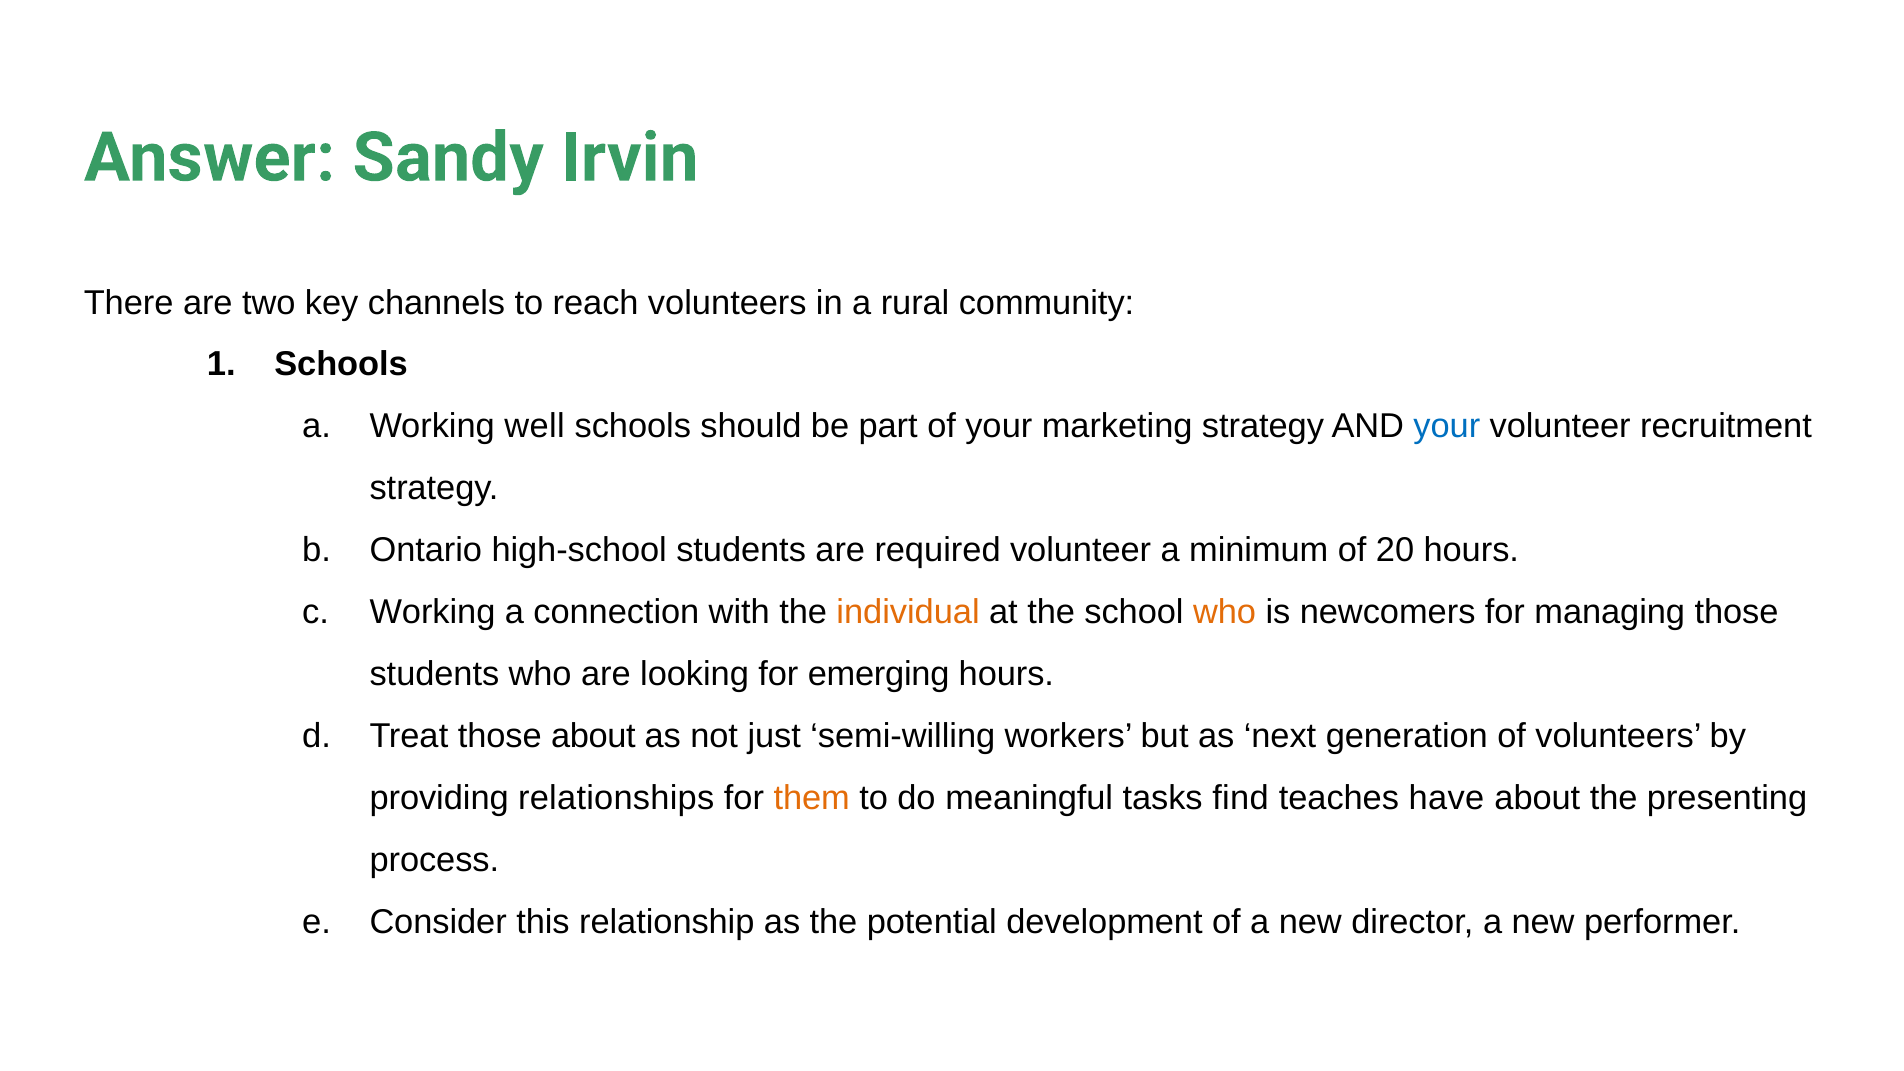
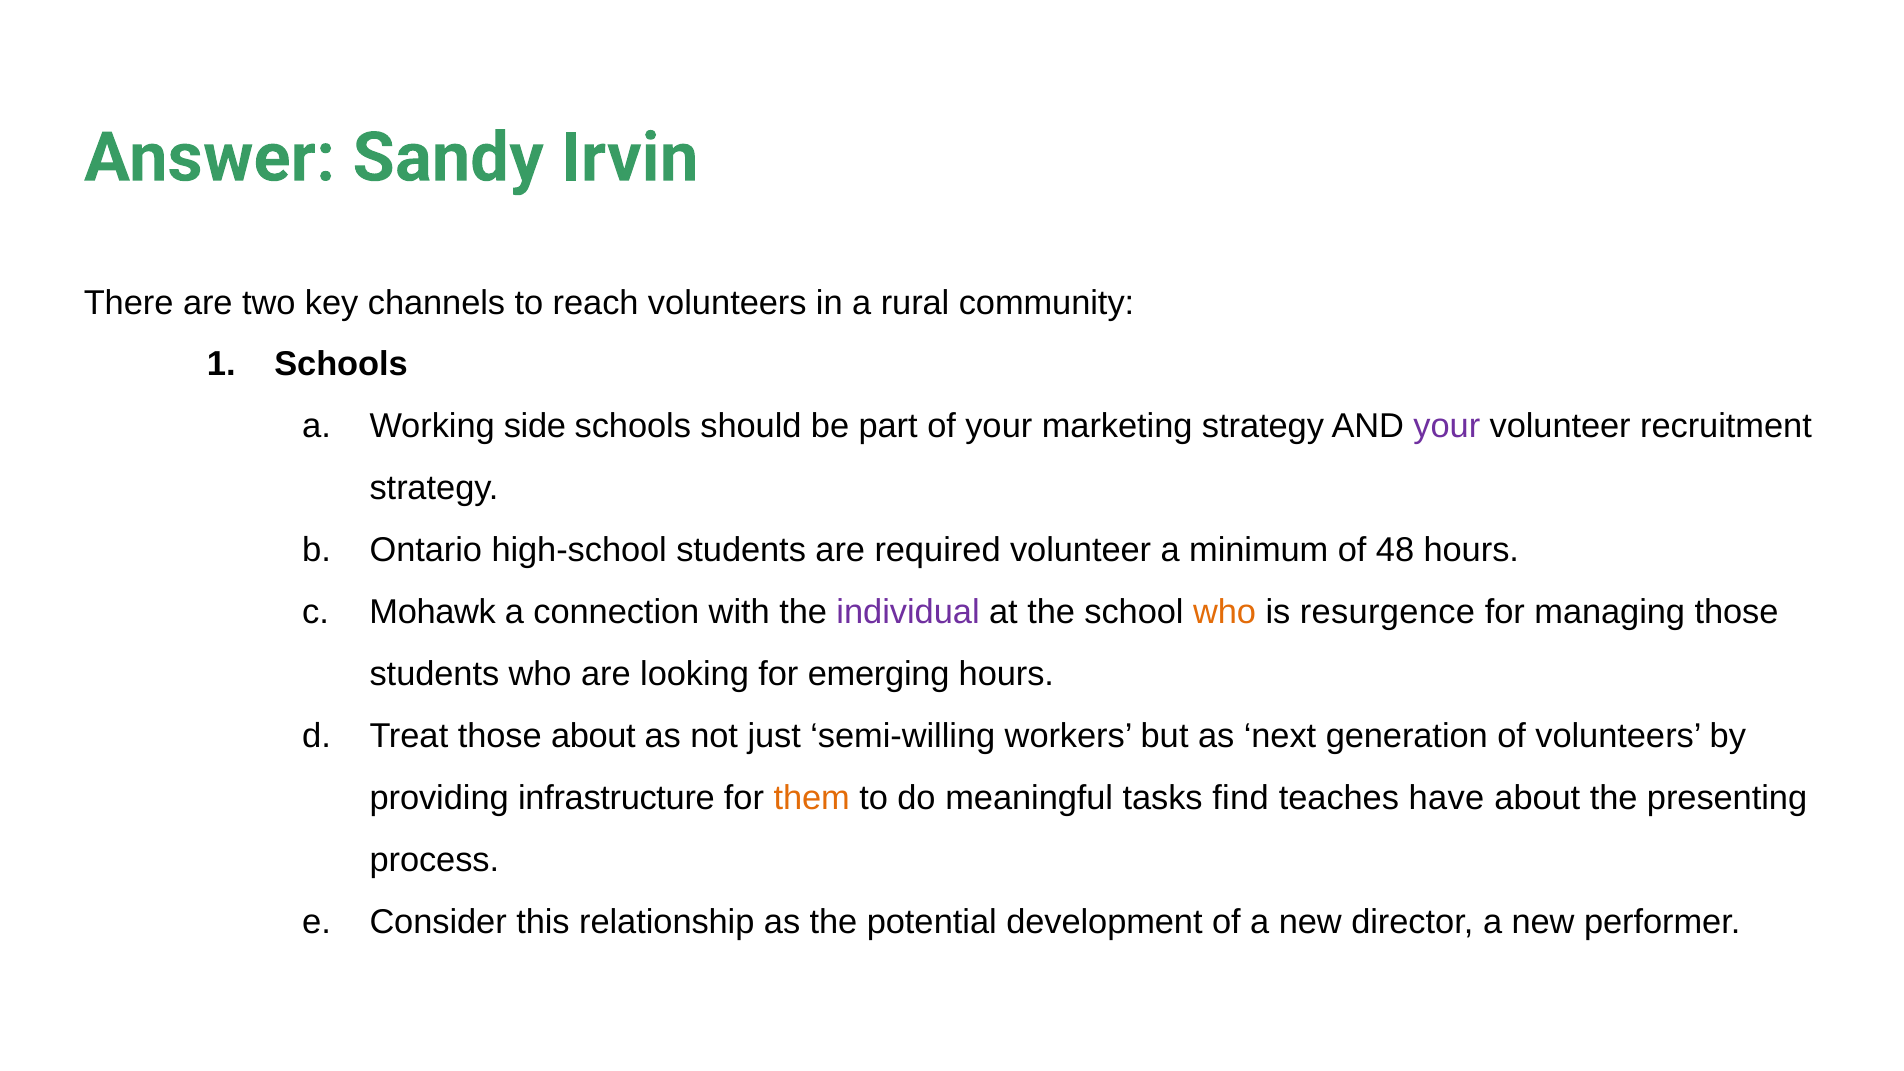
well: well -> side (535, 427)
your colour: blue -> purple (1447, 427)
20: 20 -> 48 (1395, 550)
Working: Working -> Mohawk (433, 612)
individual colour: orange -> purple (908, 612)
newcomers: newcomers -> resurgence (1387, 612)
relationships: relationships -> infrastructure (616, 798)
